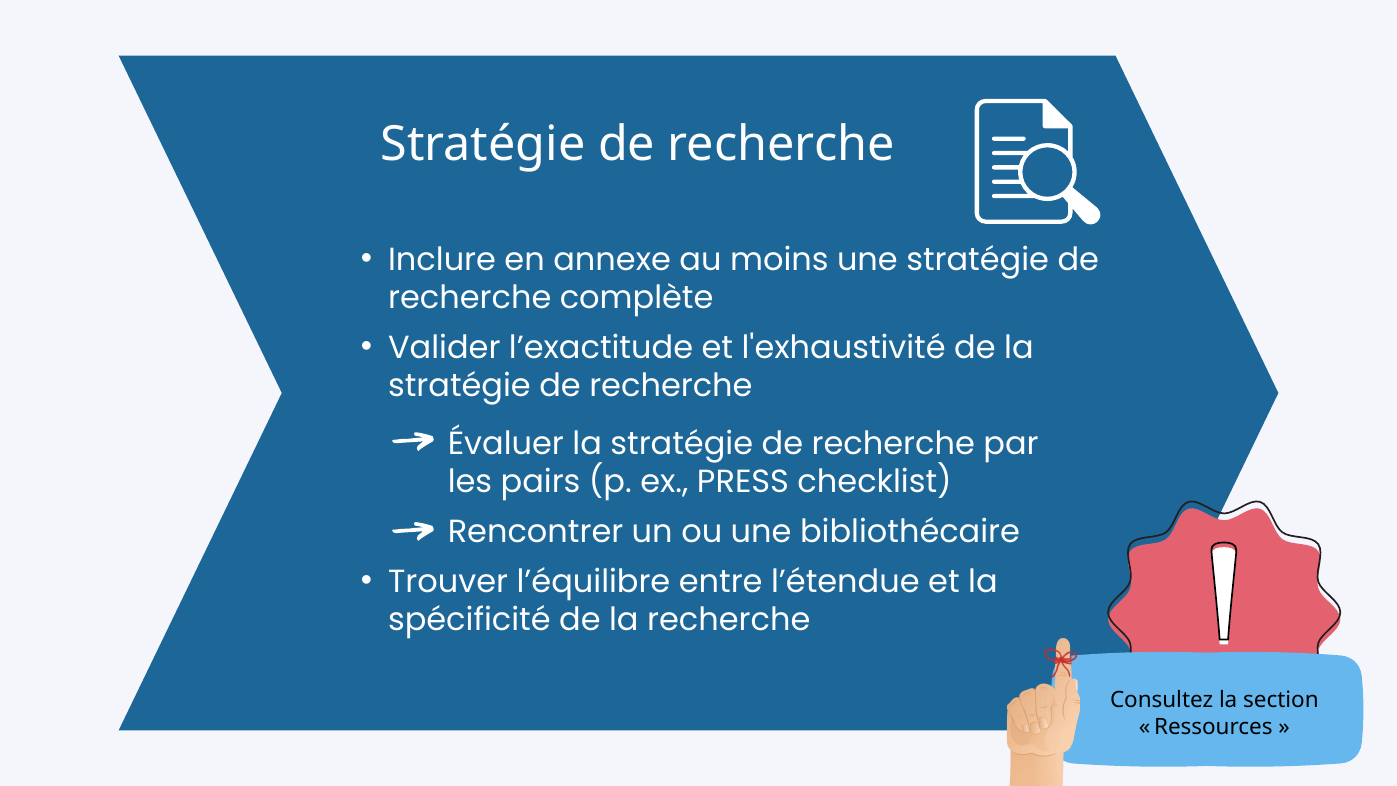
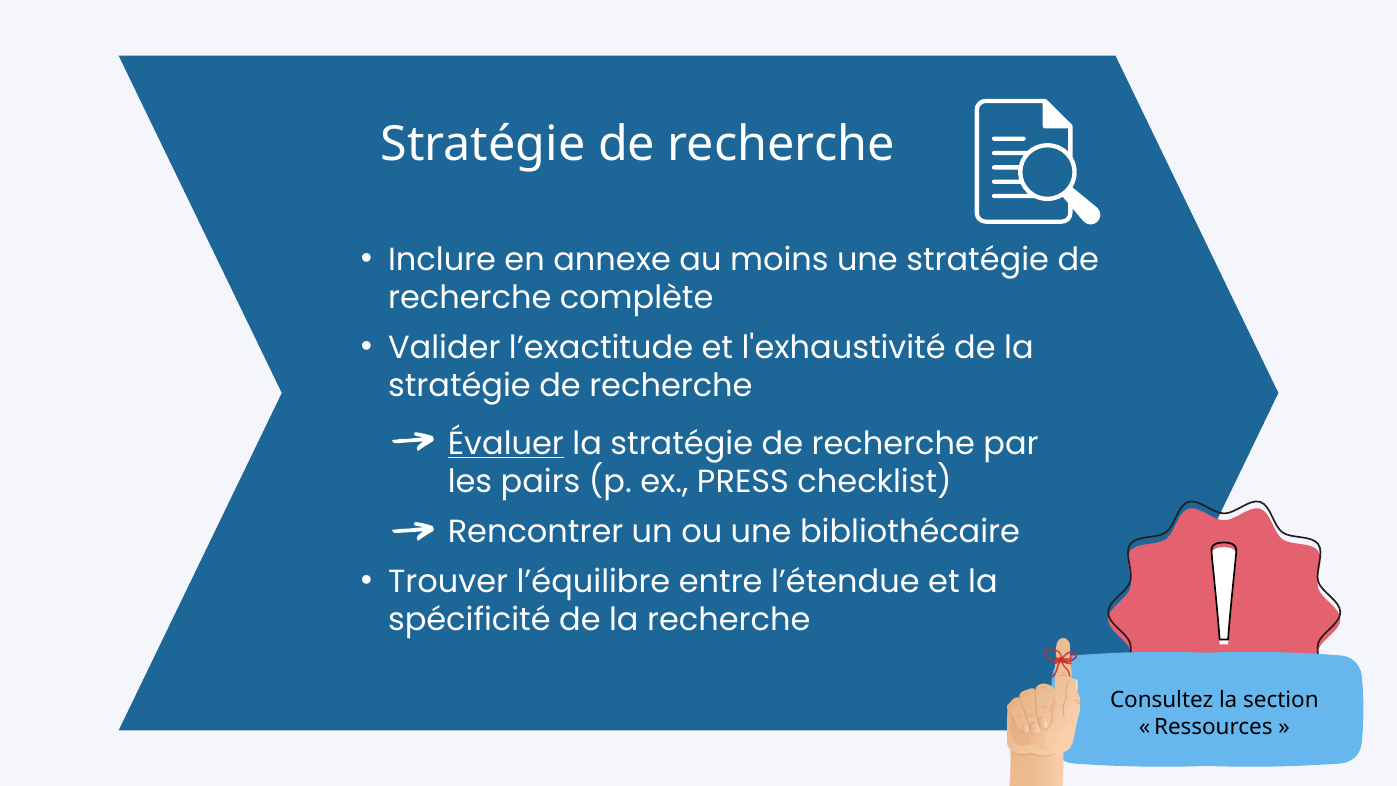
Évaluer underline: none -> present (506, 444)
